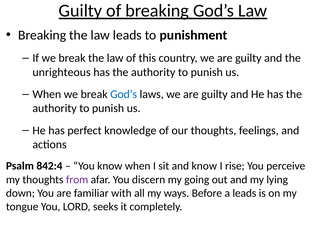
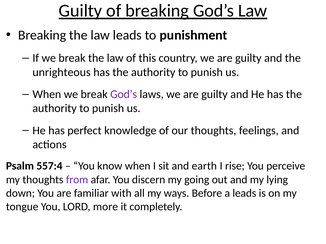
God’s colour: blue -> purple (124, 94)
842:4: 842:4 -> 557:4 (49, 166)
and know: know -> earth (204, 166)
seeks: seeks -> more (105, 207)
